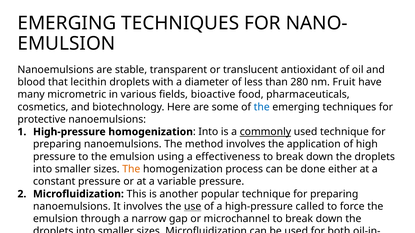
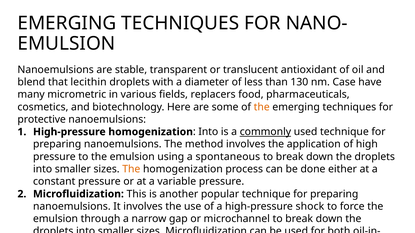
blood: blood -> blend (31, 82)
280: 280 -> 130 (299, 82)
Fruit: Fruit -> Case (344, 82)
bioactive: bioactive -> replacers (213, 95)
the colour: blue -> orange (262, 107)
effectiveness: effectiveness -> spontaneous (228, 157)
use underline: present -> none (193, 207)
called: called -> shock (310, 207)
